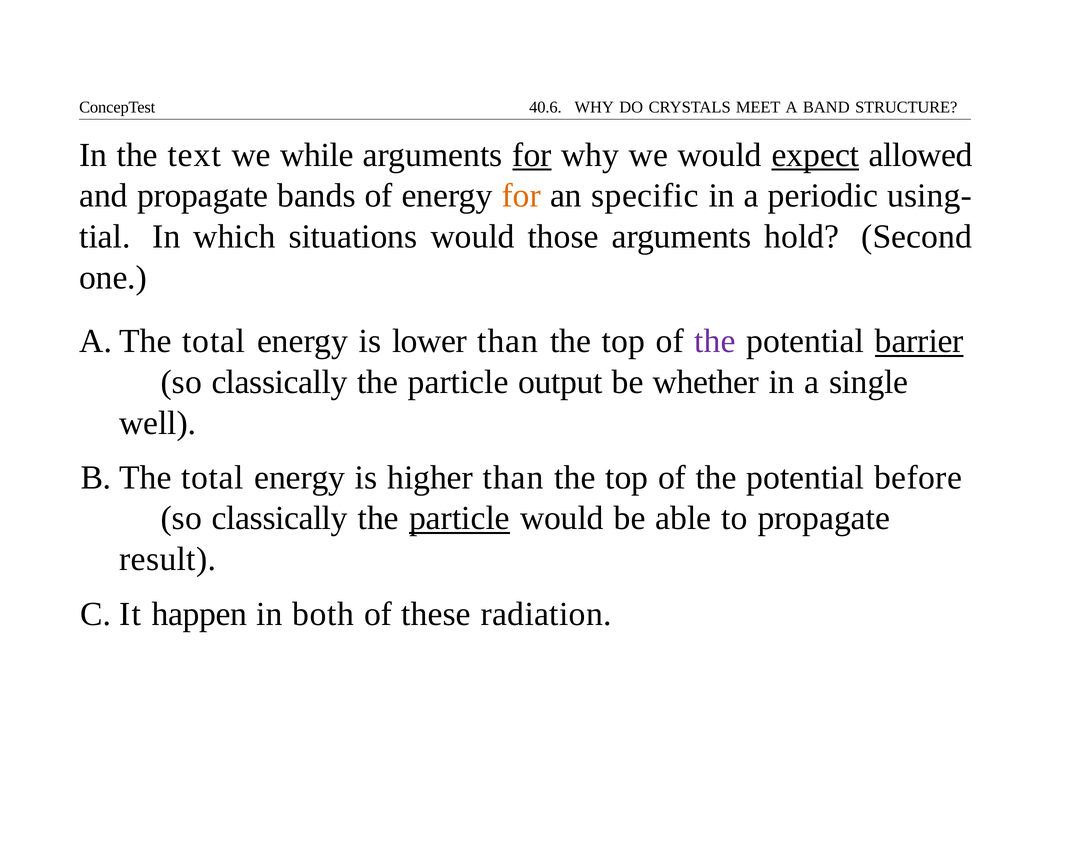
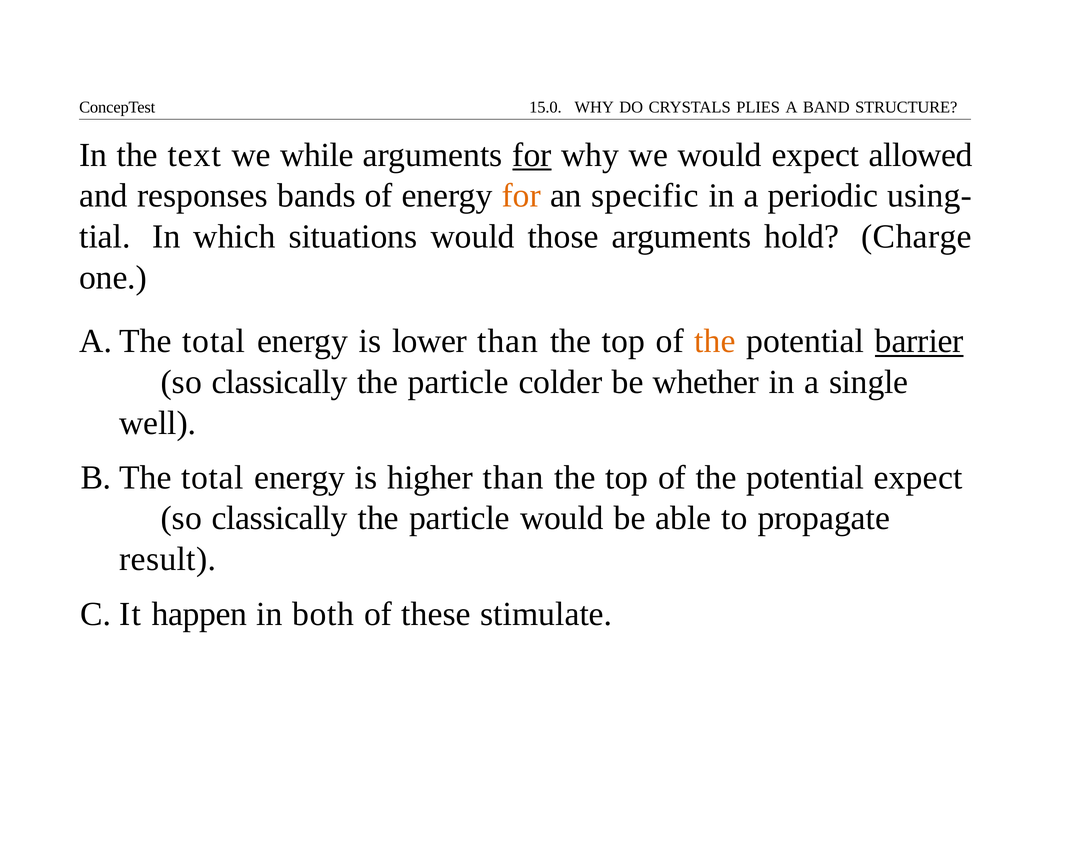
40.6: 40.6 -> 15.0 (545, 108)
MEET: MEET -> PLIES (758, 108)
expect underline: present -> none (815, 155)
and propagate: propagate -> responses (202, 196)
Second: Second -> Charge (917, 237)
the colour: purple -> orange (715, 341)
output: output -> colder (560, 382)
potential before: before -> expect (918, 478)
particle underline: present -> none (459, 519)
radiation: radiation -> stimulate (546, 614)
